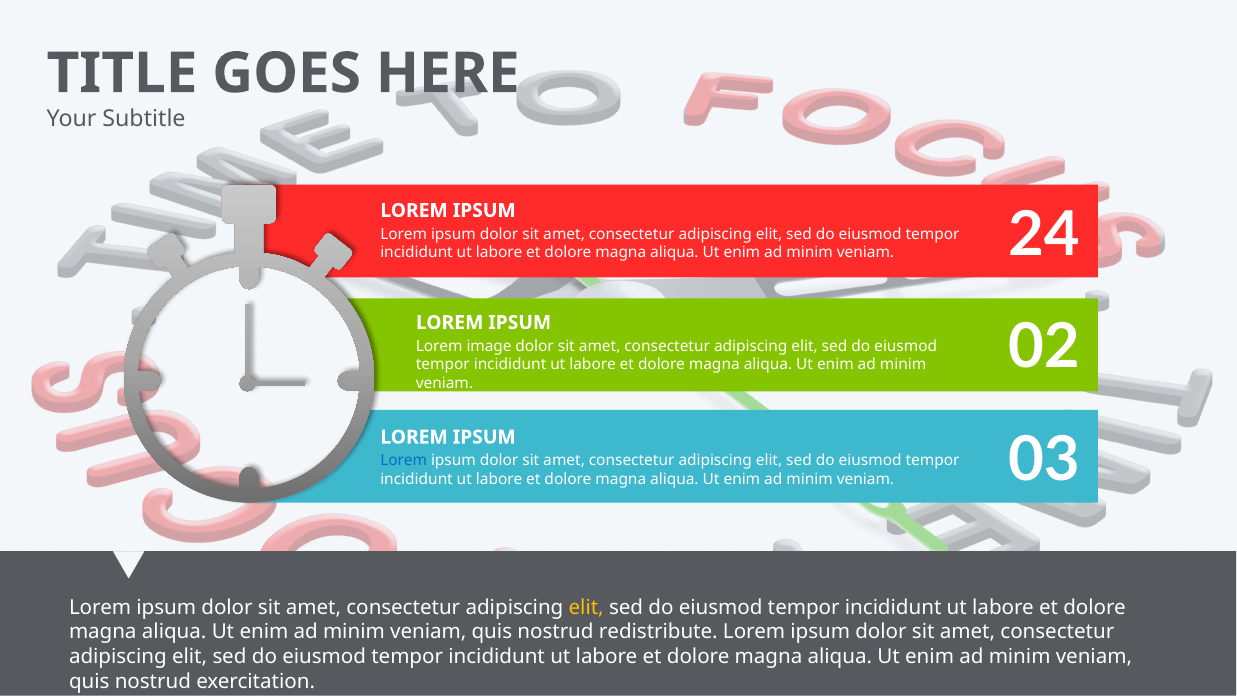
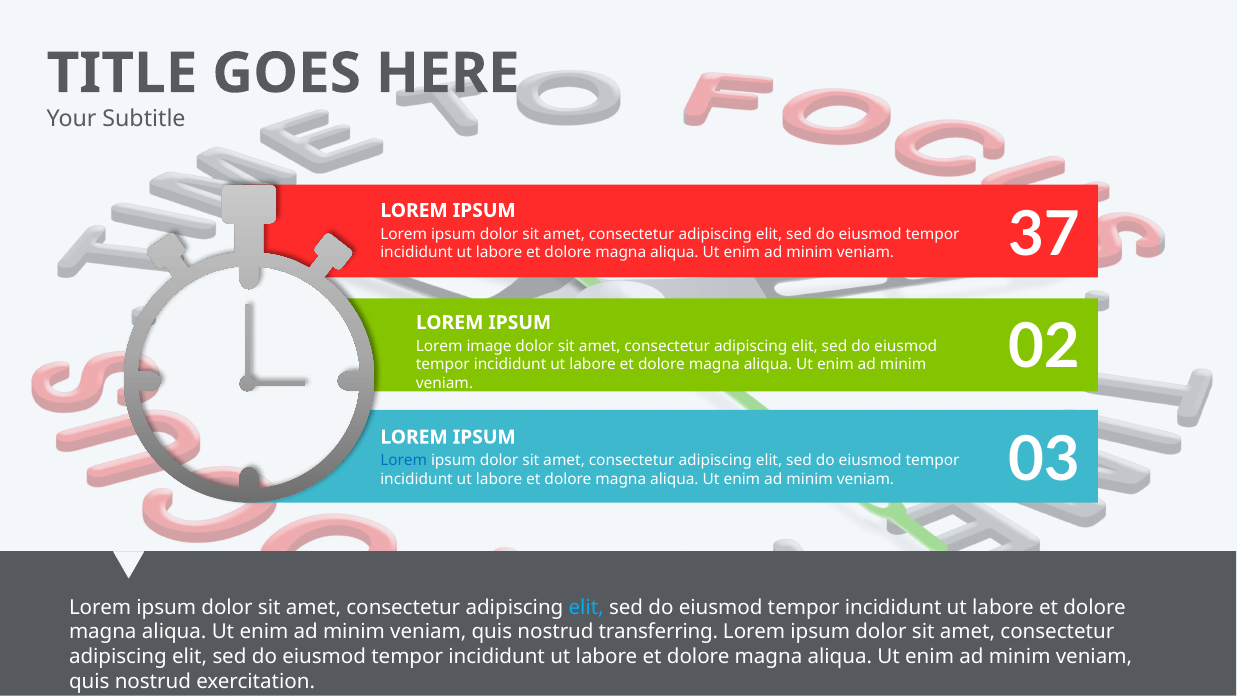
24: 24 -> 37 (1044, 235)
elit colour: yellow -> light blue (586, 607)
redistribute: redistribute -> transferring (658, 632)
